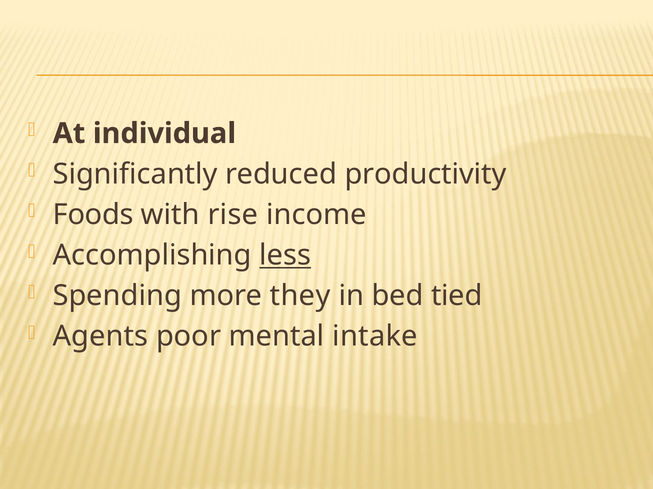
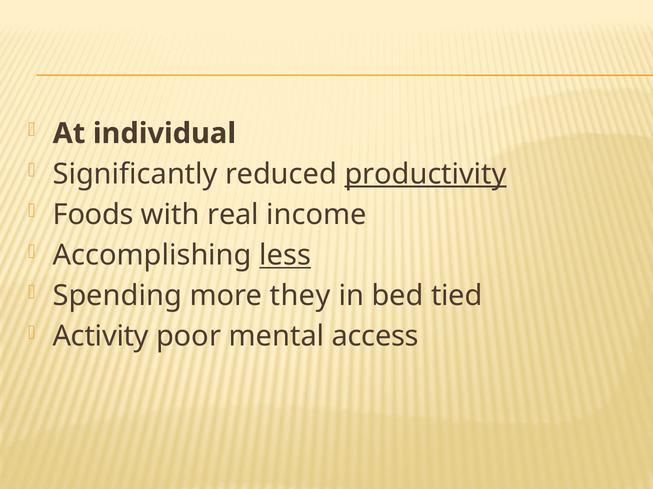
productivity underline: none -> present (426, 174)
rise: rise -> real (233, 215)
Agents: Agents -> Activity (101, 337)
intake: intake -> access (375, 337)
